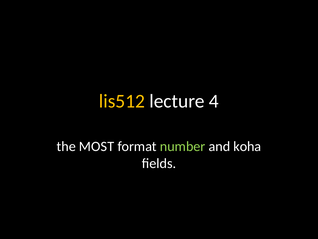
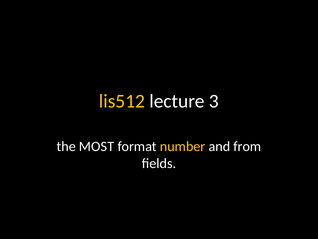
4: 4 -> 3 (214, 101)
number colour: light green -> yellow (183, 146)
koha: koha -> from (247, 146)
